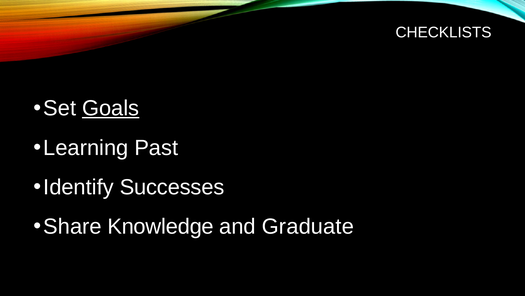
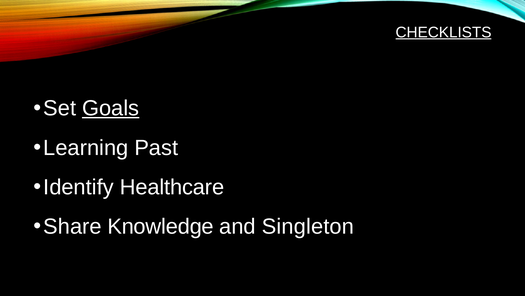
CHECKLISTS underline: none -> present (443, 32)
Successes: Successes -> Healthcare (172, 187)
Graduate: Graduate -> Singleton (308, 226)
